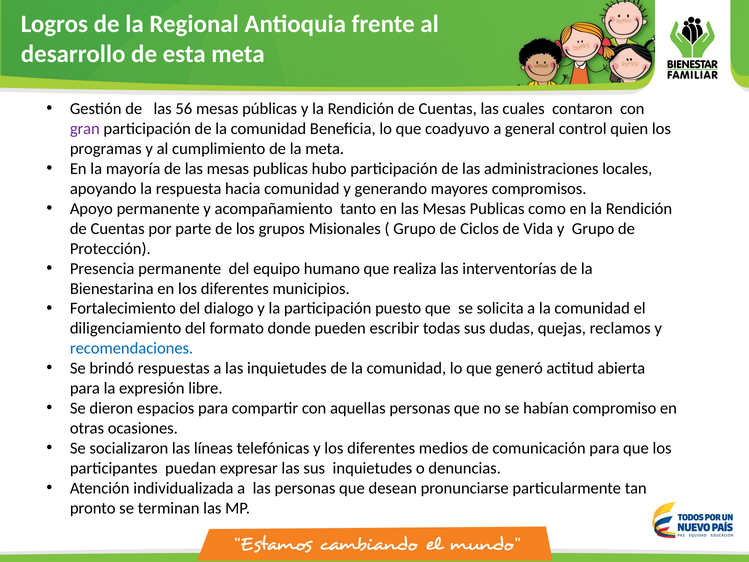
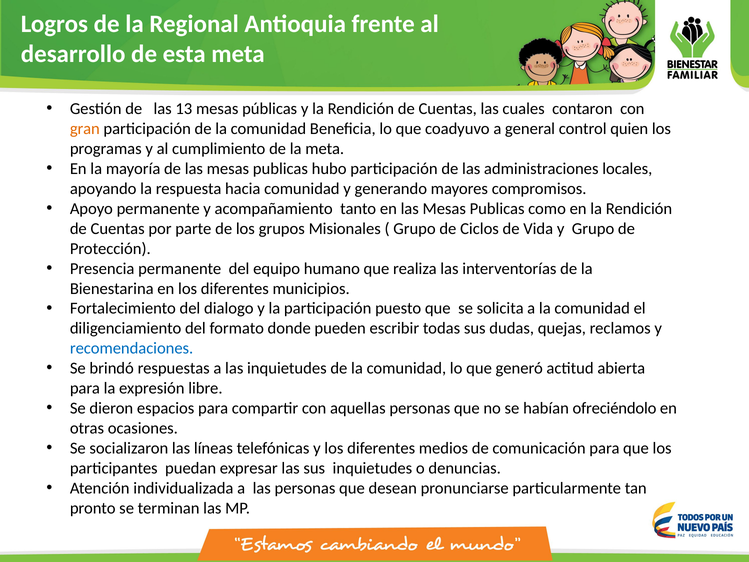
56: 56 -> 13 (184, 109)
gran colour: purple -> orange (85, 129)
compromiso: compromiso -> ofreciéndolo (615, 408)
